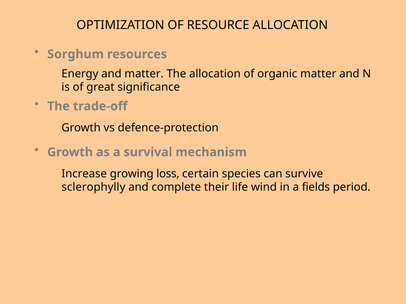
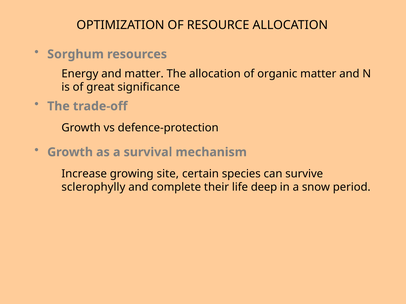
loss: loss -> site (168, 174)
wind: wind -> deep (264, 188)
fields: fields -> snow (316, 188)
